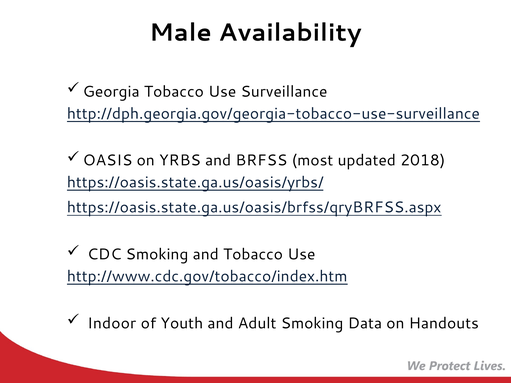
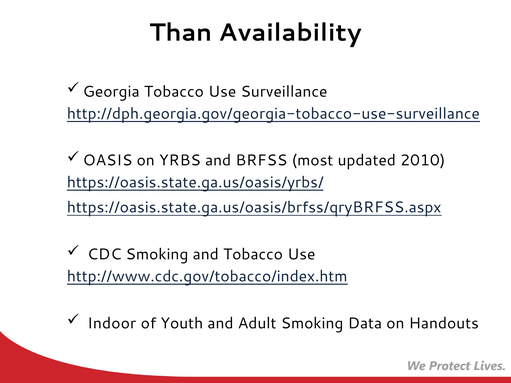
Male: Male -> Than (181, 33)
2018: 2018 -> 2010 (423, 161)
